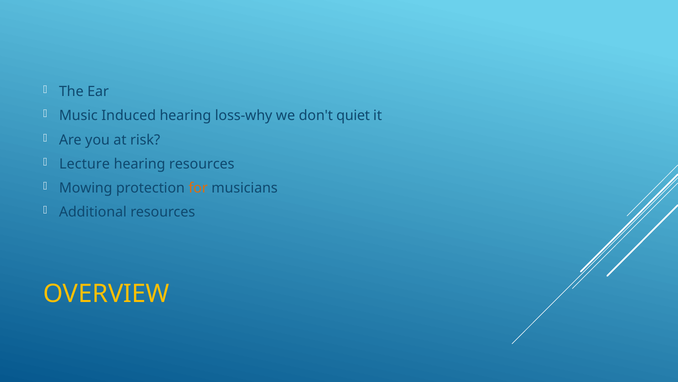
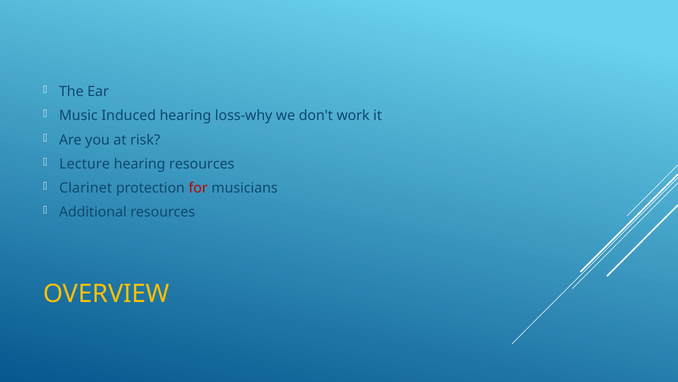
quiet: quiet -> work (353, 116)
Mowing: Mowing -> Clarinet (86, 188)
for colour: orange -> red (198, 188)
